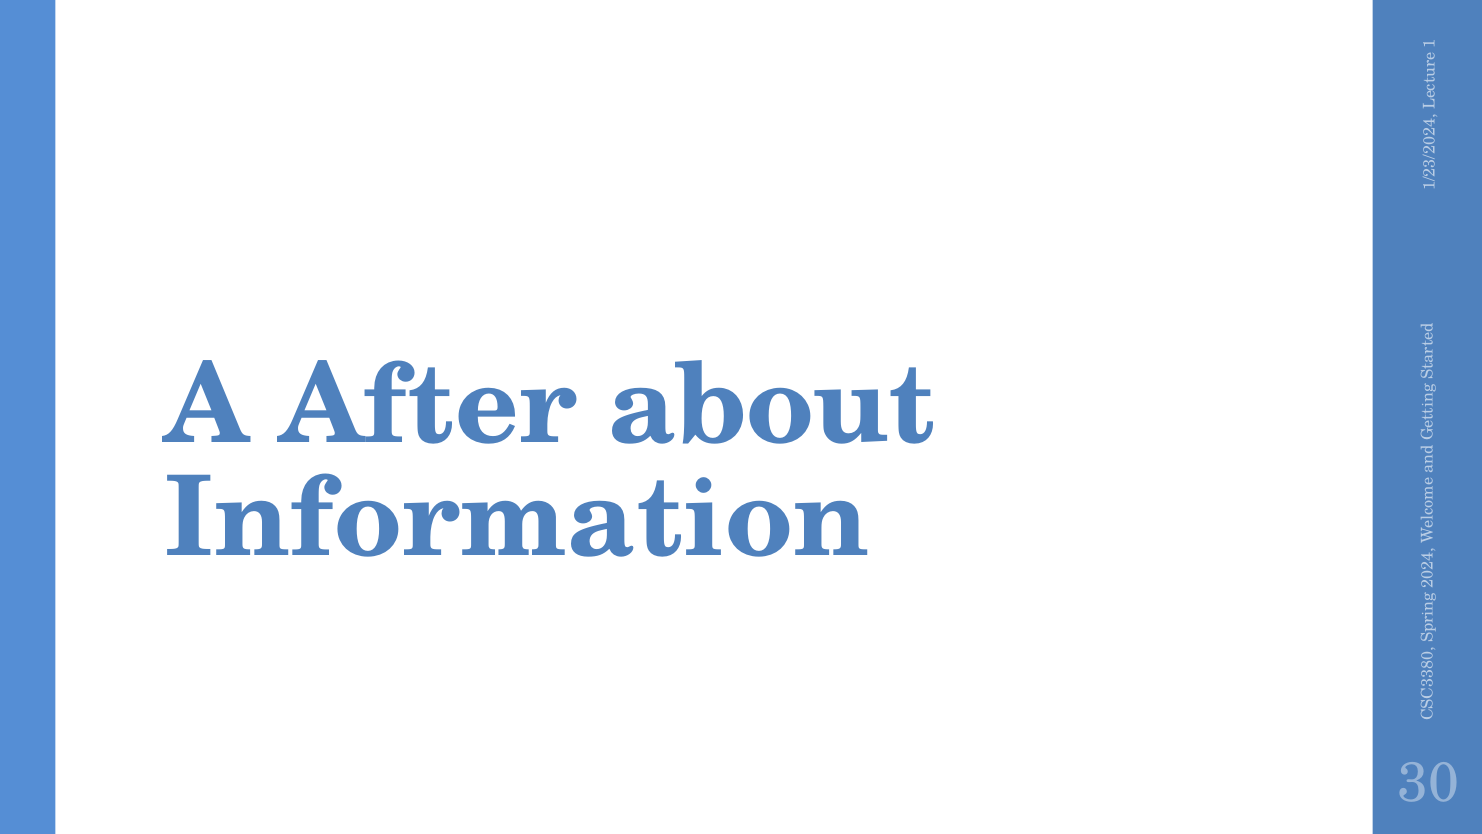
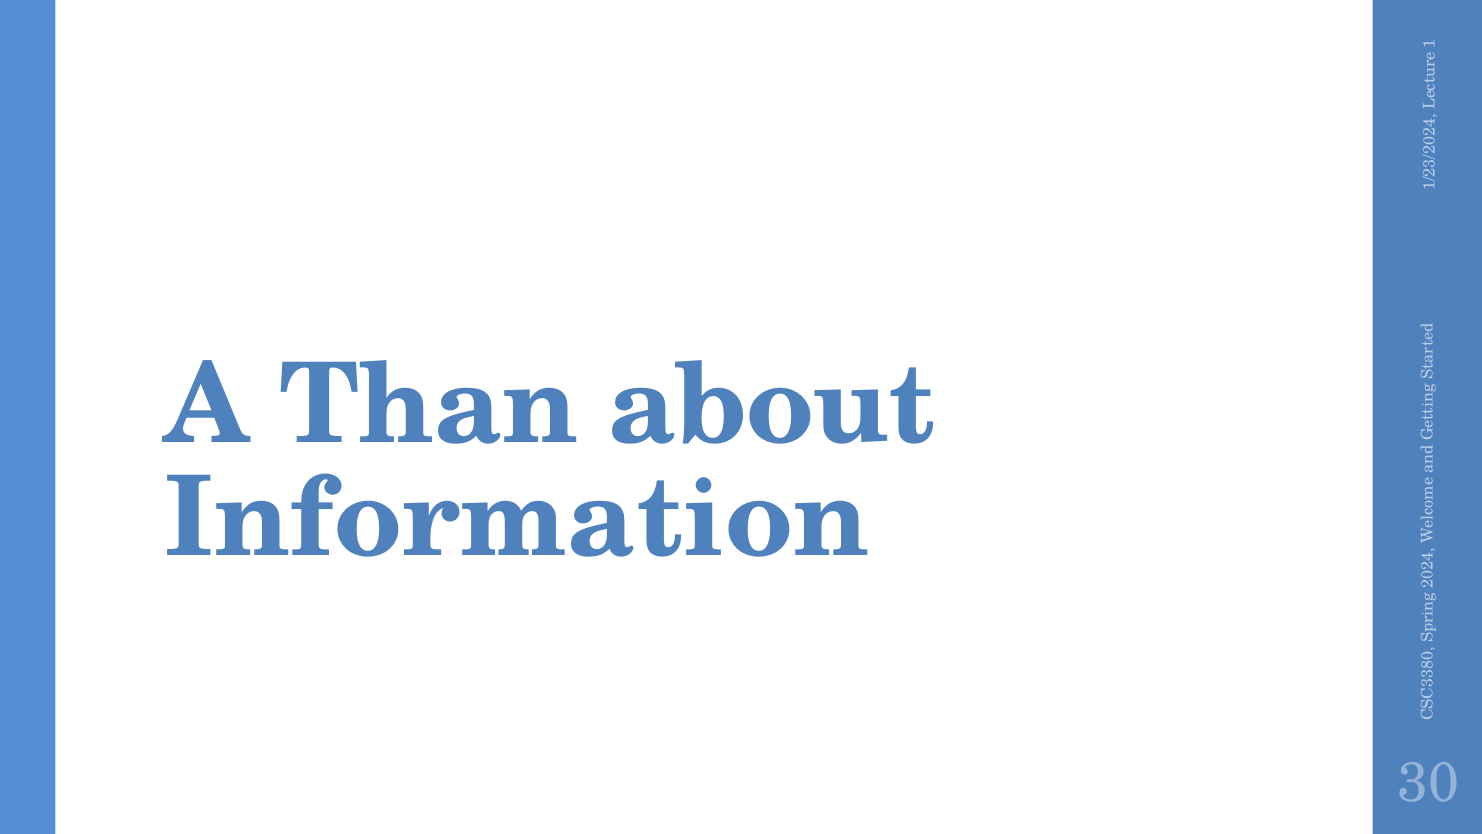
After: After -> Than (429, 405)
